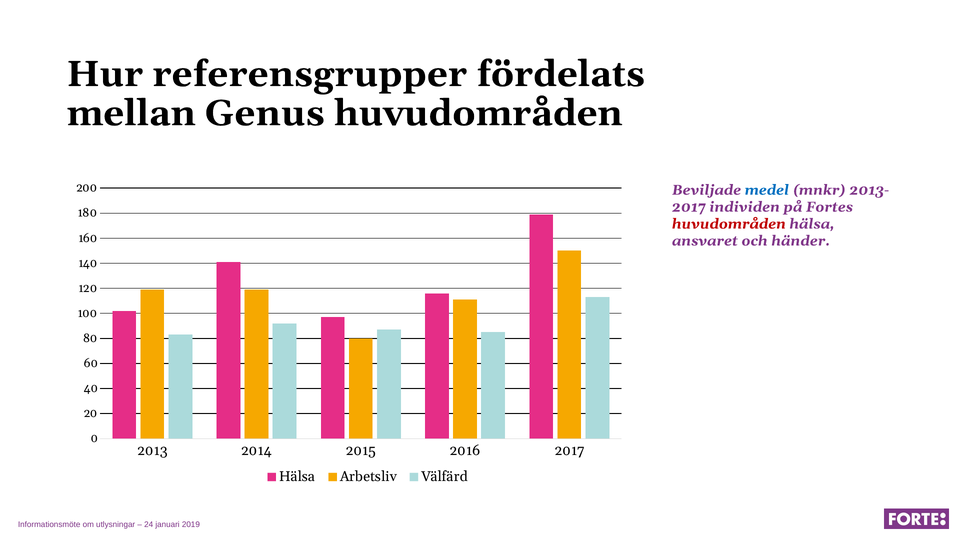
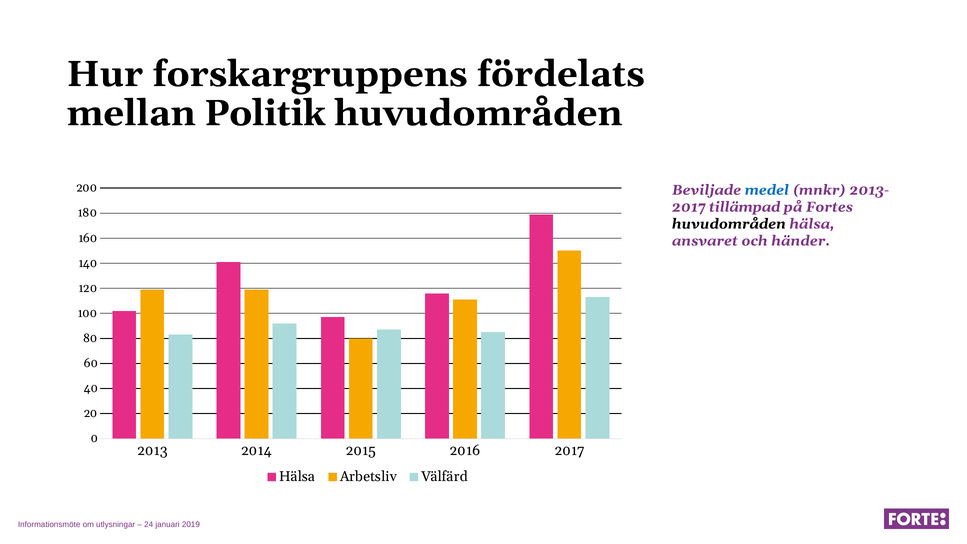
referensgrupper: referensgrupper -> forskargruppens (310, 74)
Genus: Genus -> Politik (265, 113)
individen: individen -> tillämpad (745, 207)
huvudområden colour: red -> black (729, 224)
